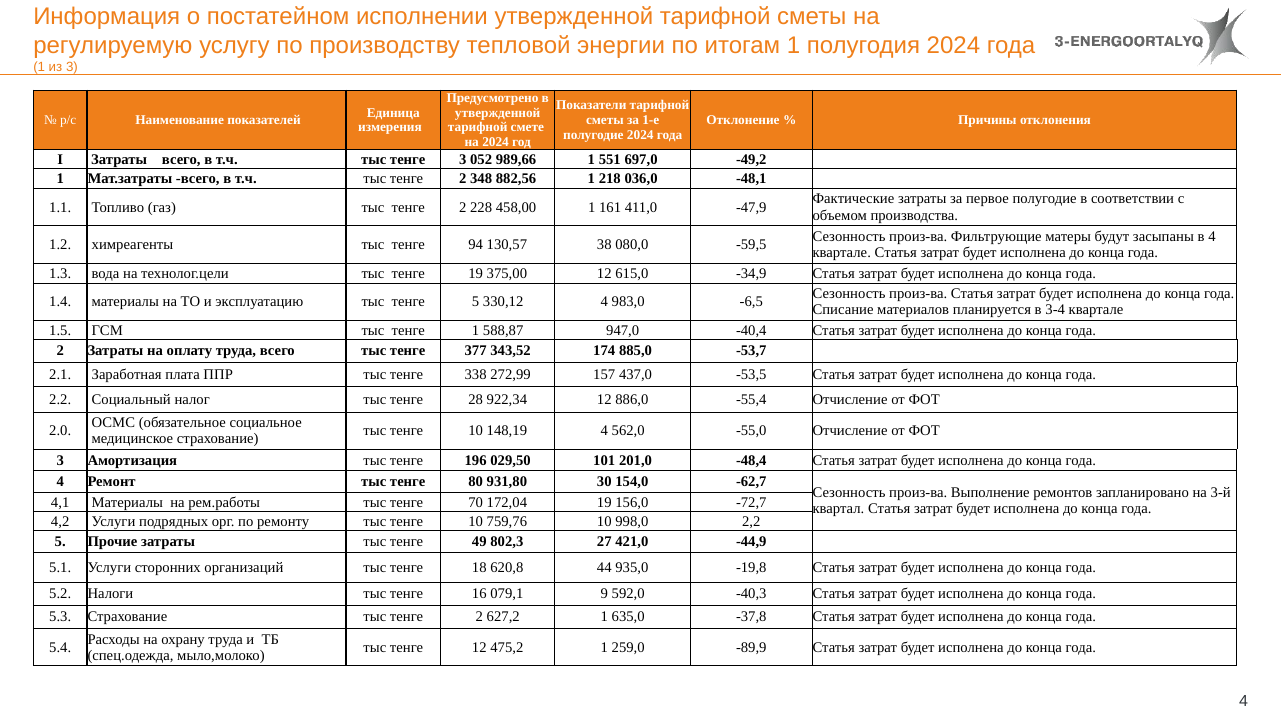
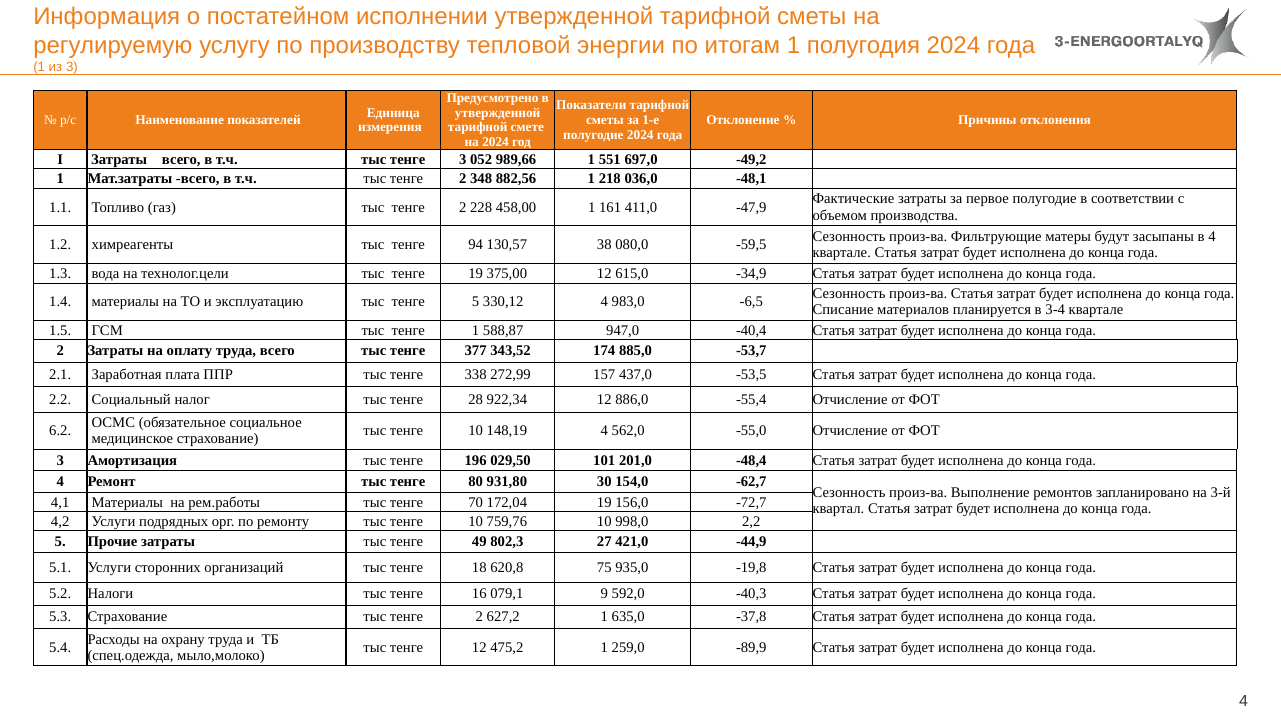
2.0: 2.0 -> 6.2 (60, 431)
44: 44 -> 75 (604, 567)
